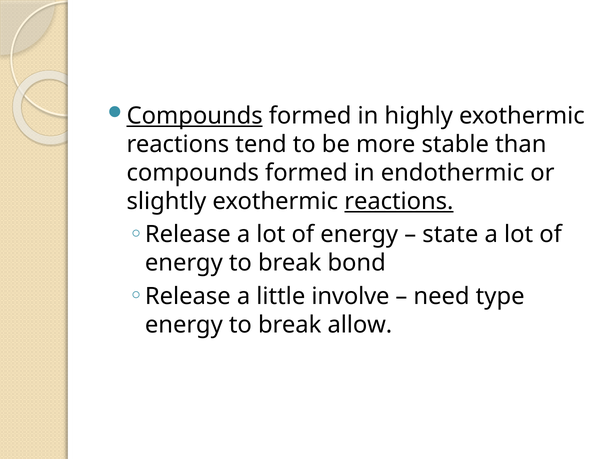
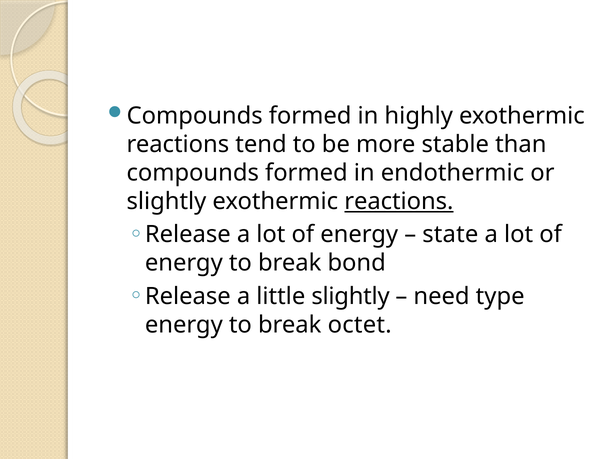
Compounds underline: present -> none (195, 116)
little involve: involve -> slightly (351, 296)
allow: allow -> octet (360, 325)
